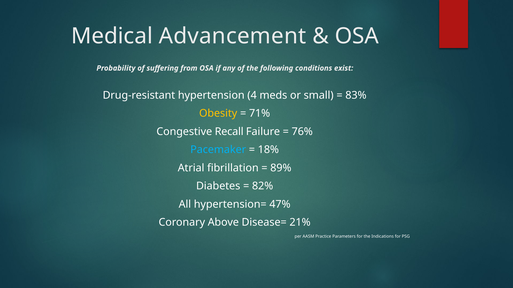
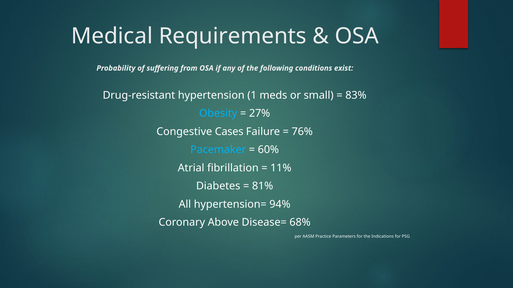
Advancement: Advancement -> Requirements (233, 36)
4: 4 -> 1 (252, 95)
Obesity colour: yellow -> light blue (218, 114)
71%: 71% -> 27% (260, 114)
Recall: Recall -> Cases (229, 132)
18%: 18% -> 60% (268, 150)
89%: 89% -> 11% (281, 168)
82%: 82% -> 81% (263, 186)
47%: 47% -> 94% (280, 205)
21%: 21% -> 68% (300, 223)
